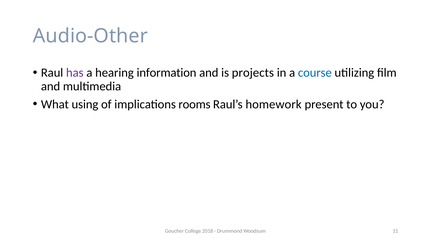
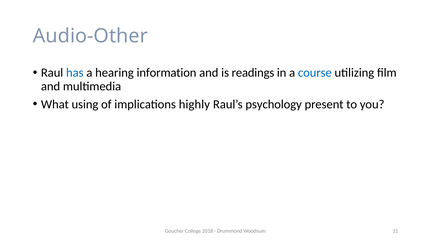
has colour: purple -> blue (75, 73)
projects: projects -> readings (253, 73)
rooms: rooms -> highly (194, 105)
homework: homework -> psychology (274, 105)
